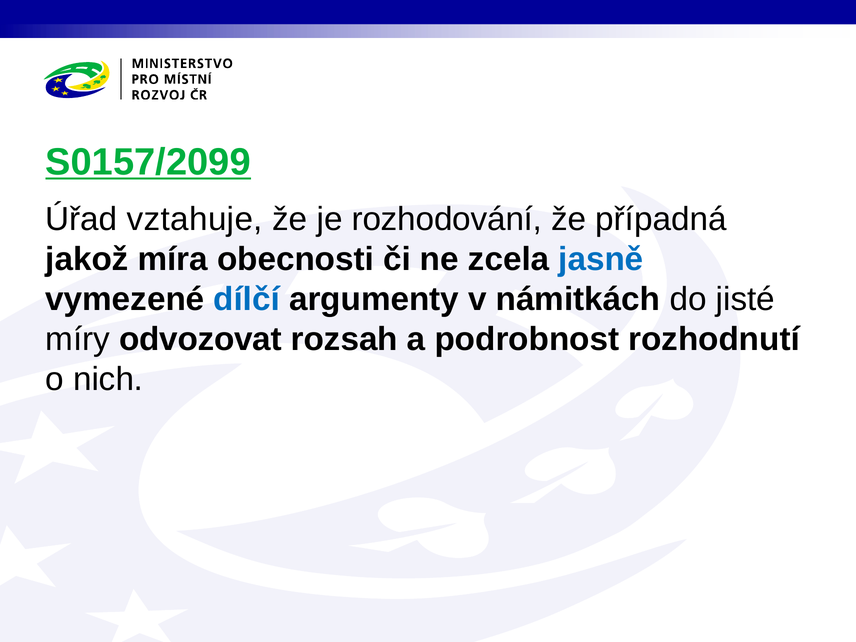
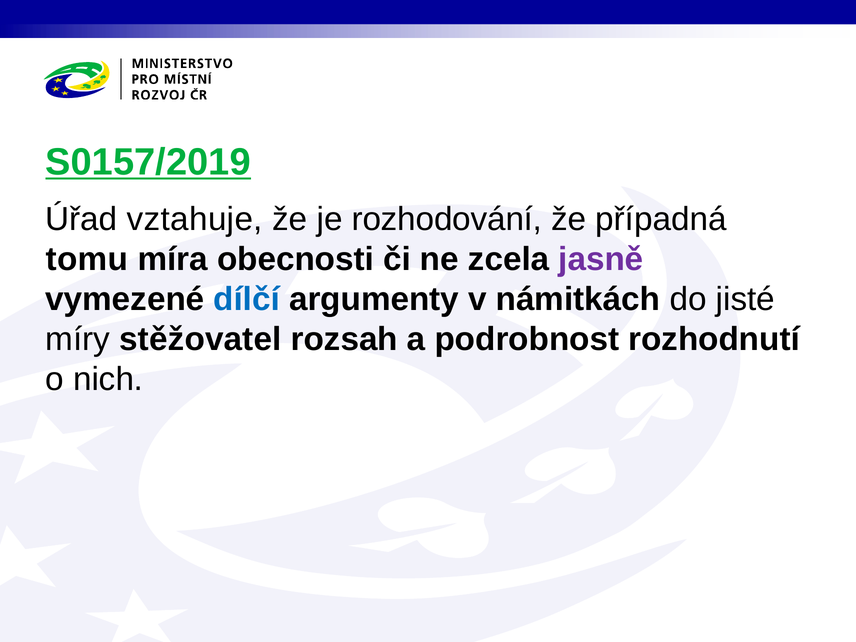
S0157/2099: S0157/2099 -> S0157/2019 (148, 162)
jakož: jakož -> tomu (87, 259)
jasně colour: blue -> purple (601, 259)
odvozovat: odvozovat -> stěžovatel (200, 339)
